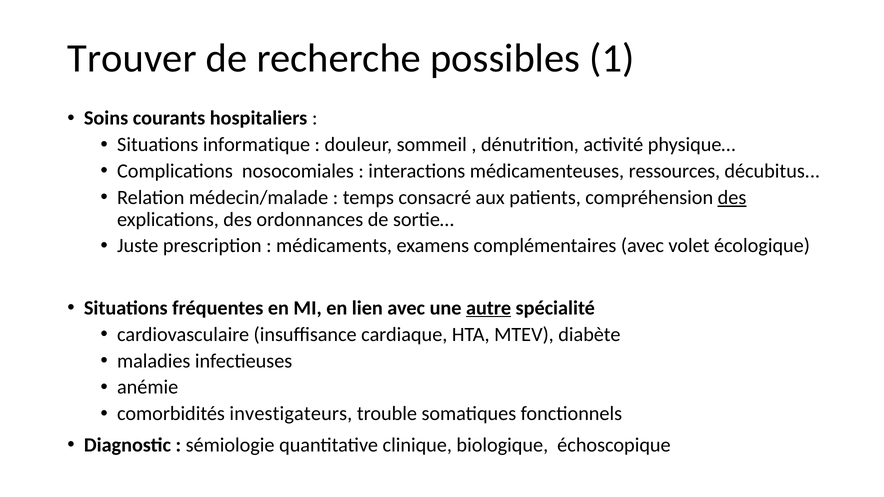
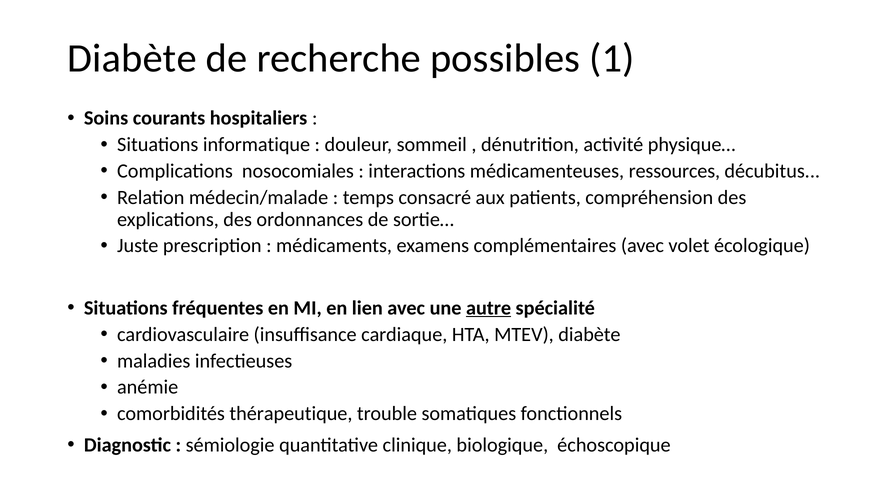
Trouver: Trouver -> Diabète (132, 58)
des underline: present -> none (732, 198)
investigateurs: investigateurs -> thérapeutique (291, 414)
